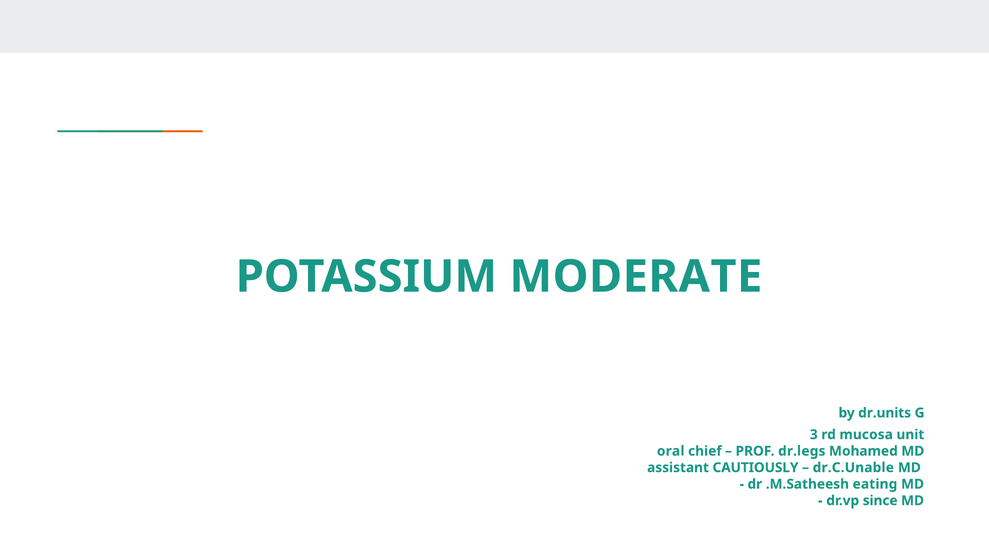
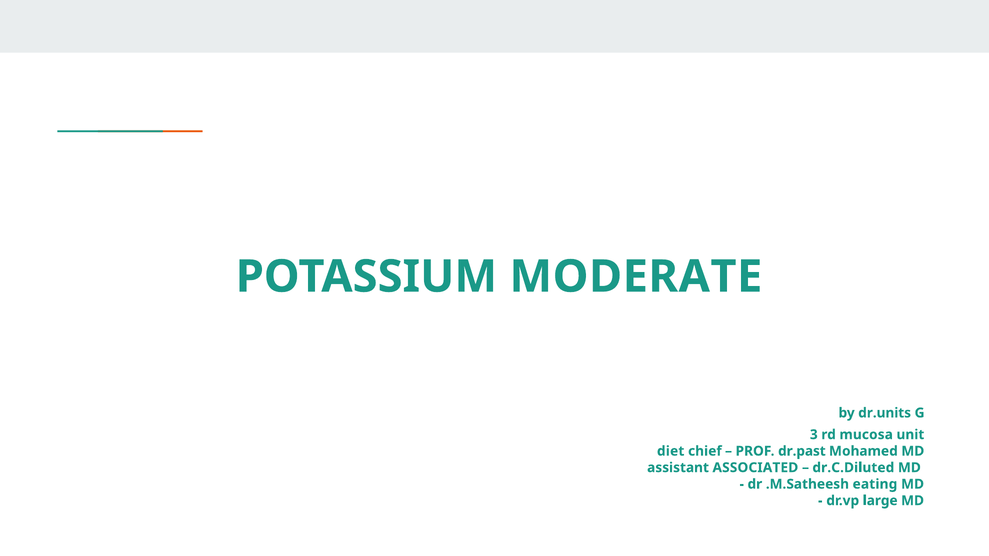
oral: oral -> diet (671, 451)
dr.legs: dr.legs -> dr.past (802, 451)
CAUTIOUSLY: CAUTIOUSLY -> ASSOCIATED (755, 468)
dr.C.Unable: dr.C.Unable -> dr.C.Diluted (853, 468)
since: since -> large (880, 501)
